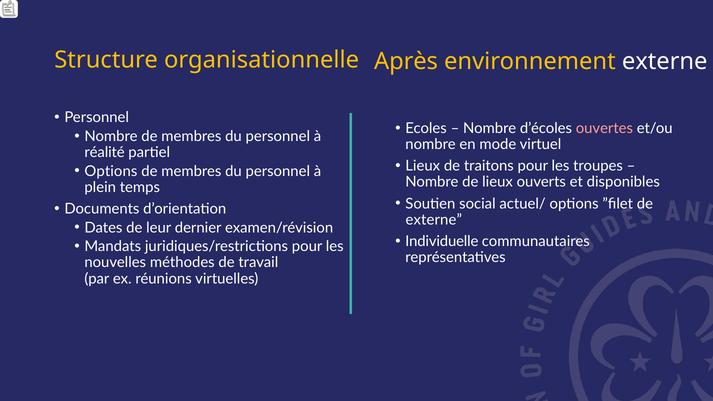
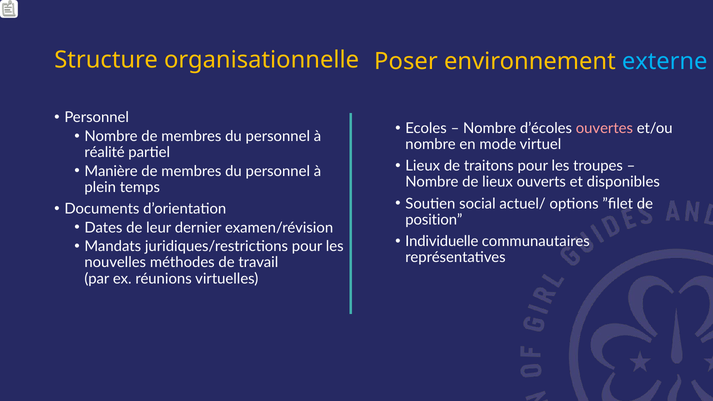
Après: Après -> Poser (406, 62)
externe colour: white -> light blue (665, 62)
Options: Options -> Manière (111, 171)
externe: externe -> position (434, 220)
